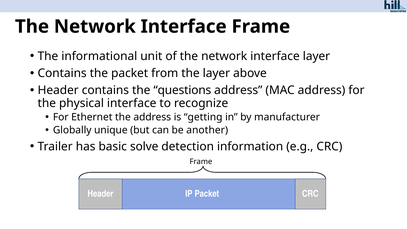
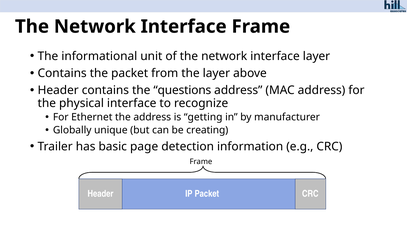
another: another -> creating (207, 130)
solve: solve -> page (144, 146)
